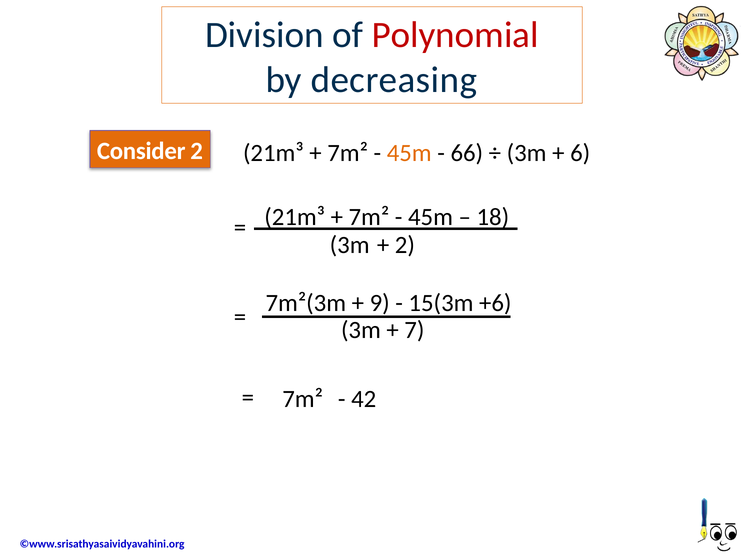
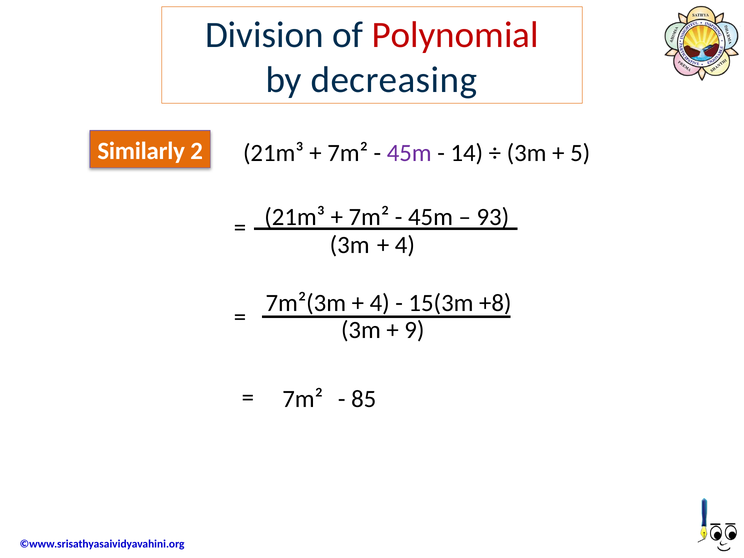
Consider: Consider -> Similarly (141, 151)
45m colour: orange -> purple (409, 153)
66: 66 -> 14 (467, 153)
6: 6 -> 5 (580, 153)
18: 18 -> 93 (493, 217)
2: 2 -> 4 (405, 245)
9: 9 -> 4 (380, 303)
+6: +6 -> +8 (495, 303)
7: 7 -> 9 (414, 330)
42: 42 -> 85 (364, 399)
